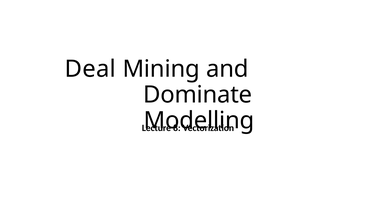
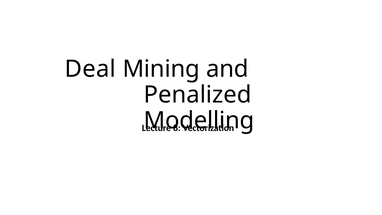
Dominate: Dominate -> Penalized (198, 95)
